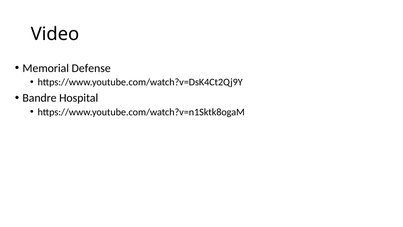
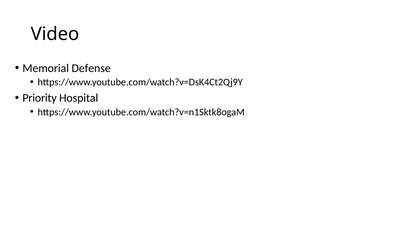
Bandre: Bandre -> Priority (40, 98)
